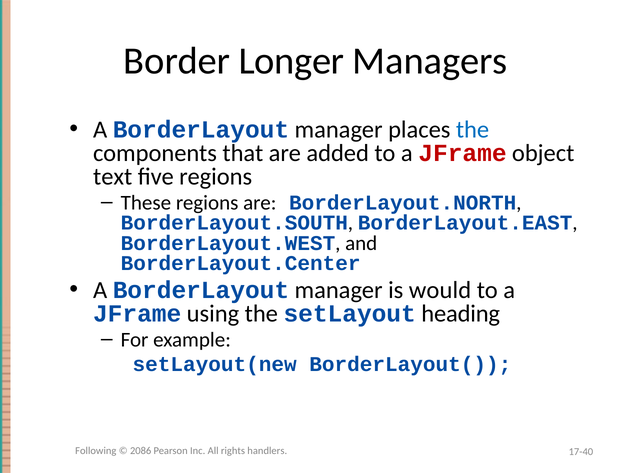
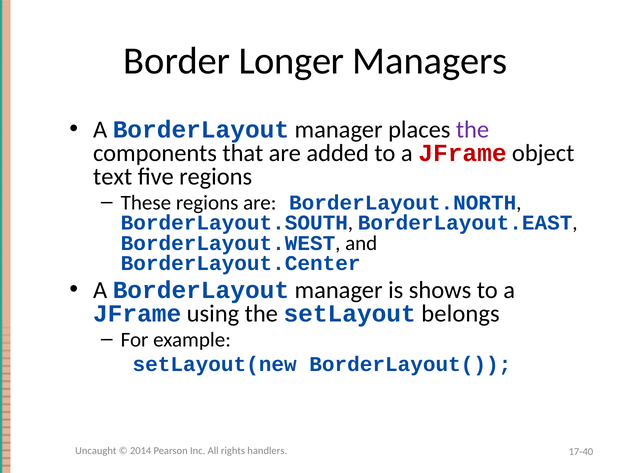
the colour: blue -> purple (473, 130)
would: would -> shows (440, 290)
heading: heading -> belongs (461, 314)
Following: Following -> Uncaught (96, 451)
2086: 2086 -> 2014 (141, 451)
